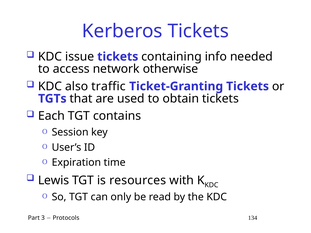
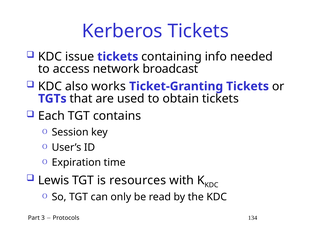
otherwise: otherwise -> broadcast (170, 69)
traffic: traffic -> works (109, 86)
